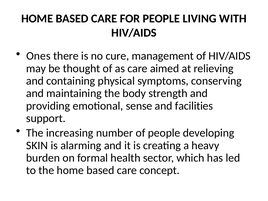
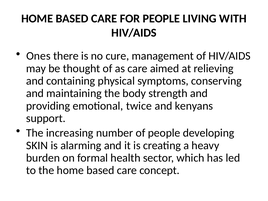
sense: sense -> twice (139, 106)
facilities: facilities -> kenyans (194, 106)
